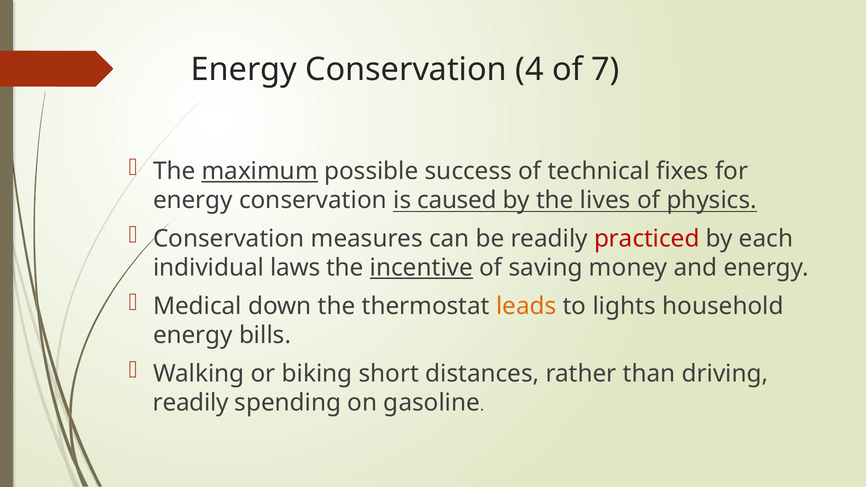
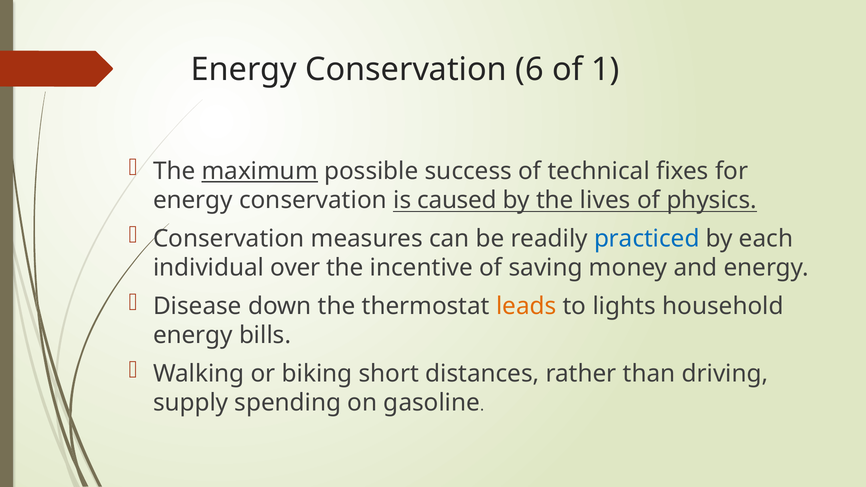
4: 4 -> 6 (530, 69)
7: 7 -> 1 (606, 69)
practiced colour: red -> blue (647, 239)
laws: laws -> over (295, 268)
incentive underline: present -> none (421, 268)
Medical: Medical -> Disease (197, 306)
readily: readily -> supply (191, 403)
